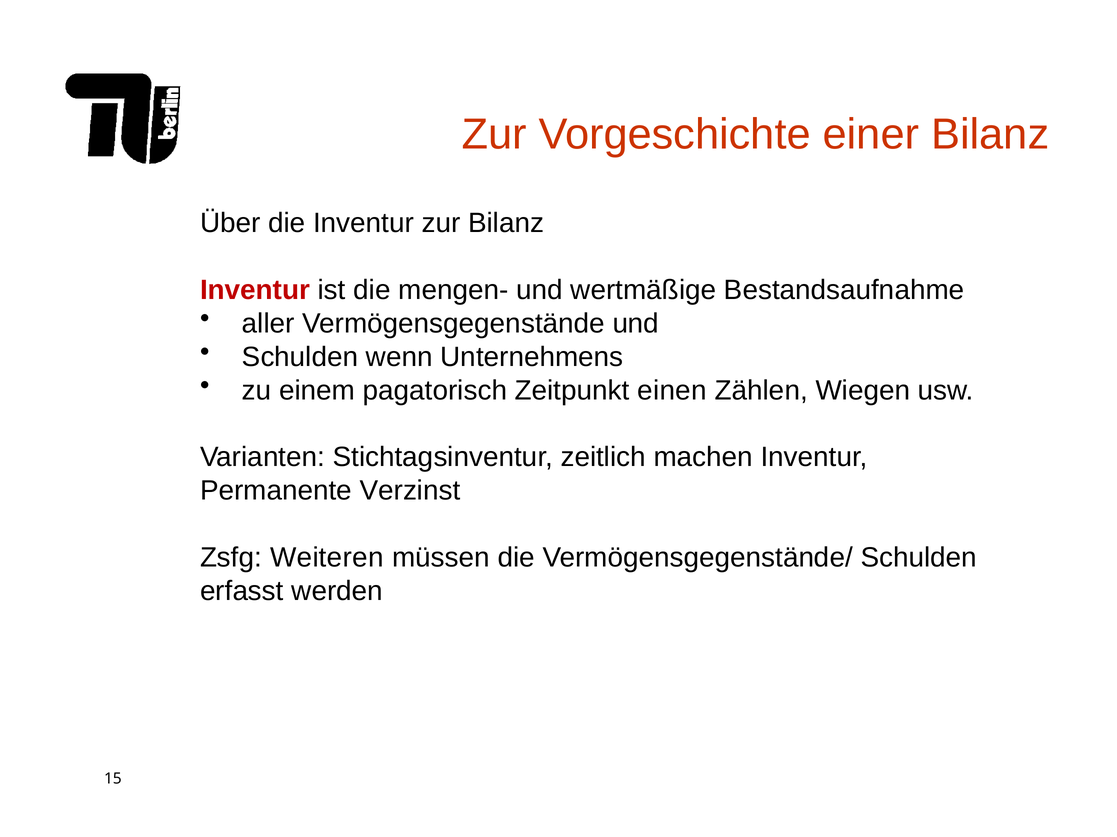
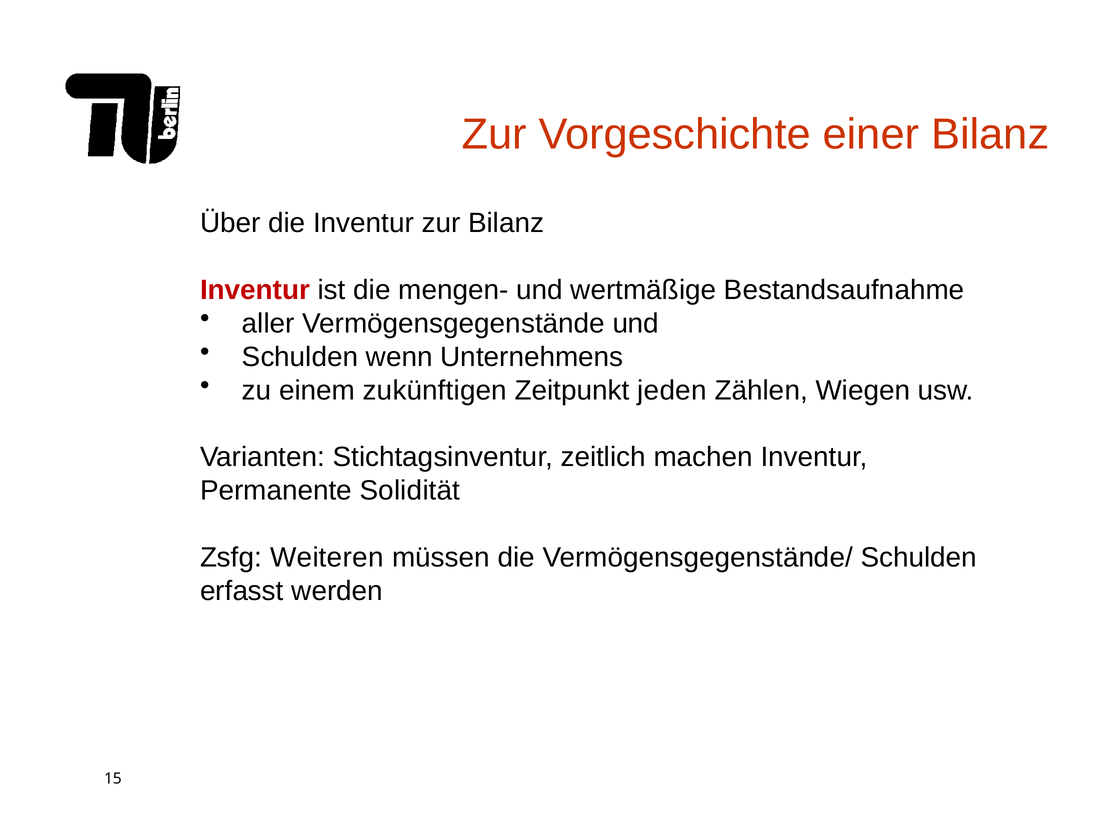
pagatorisch: pagatorisch -> zukünftigen (435, 391)
einen: einen -> jeden (672, 391)
Verzinst: Verzinst -> Solidität (410, 491)
